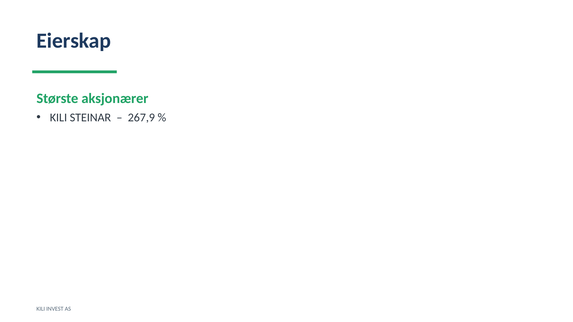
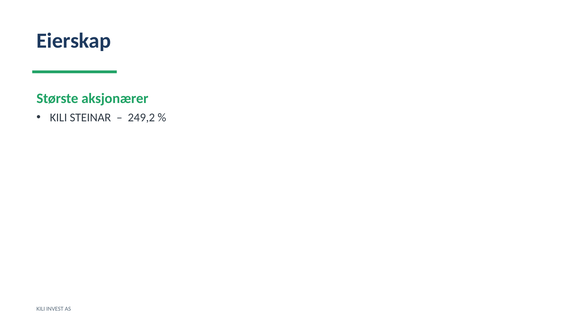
267,9: 267,9 -> 249,2 (141, 118)
